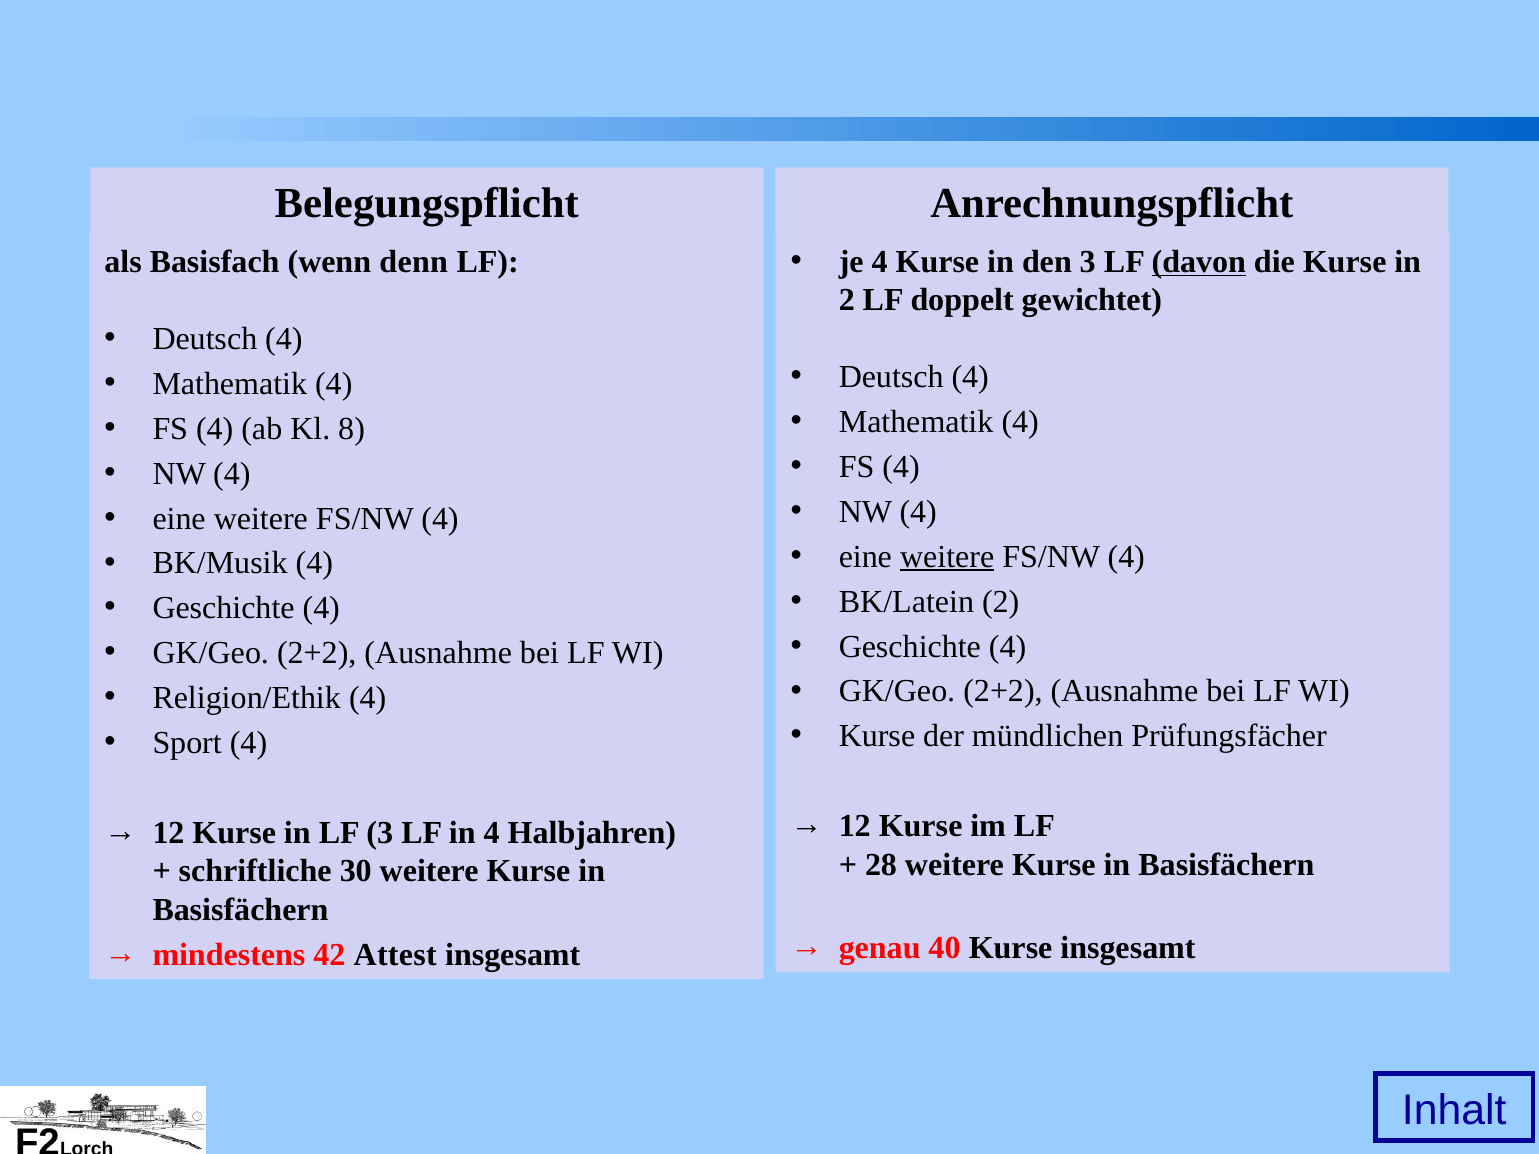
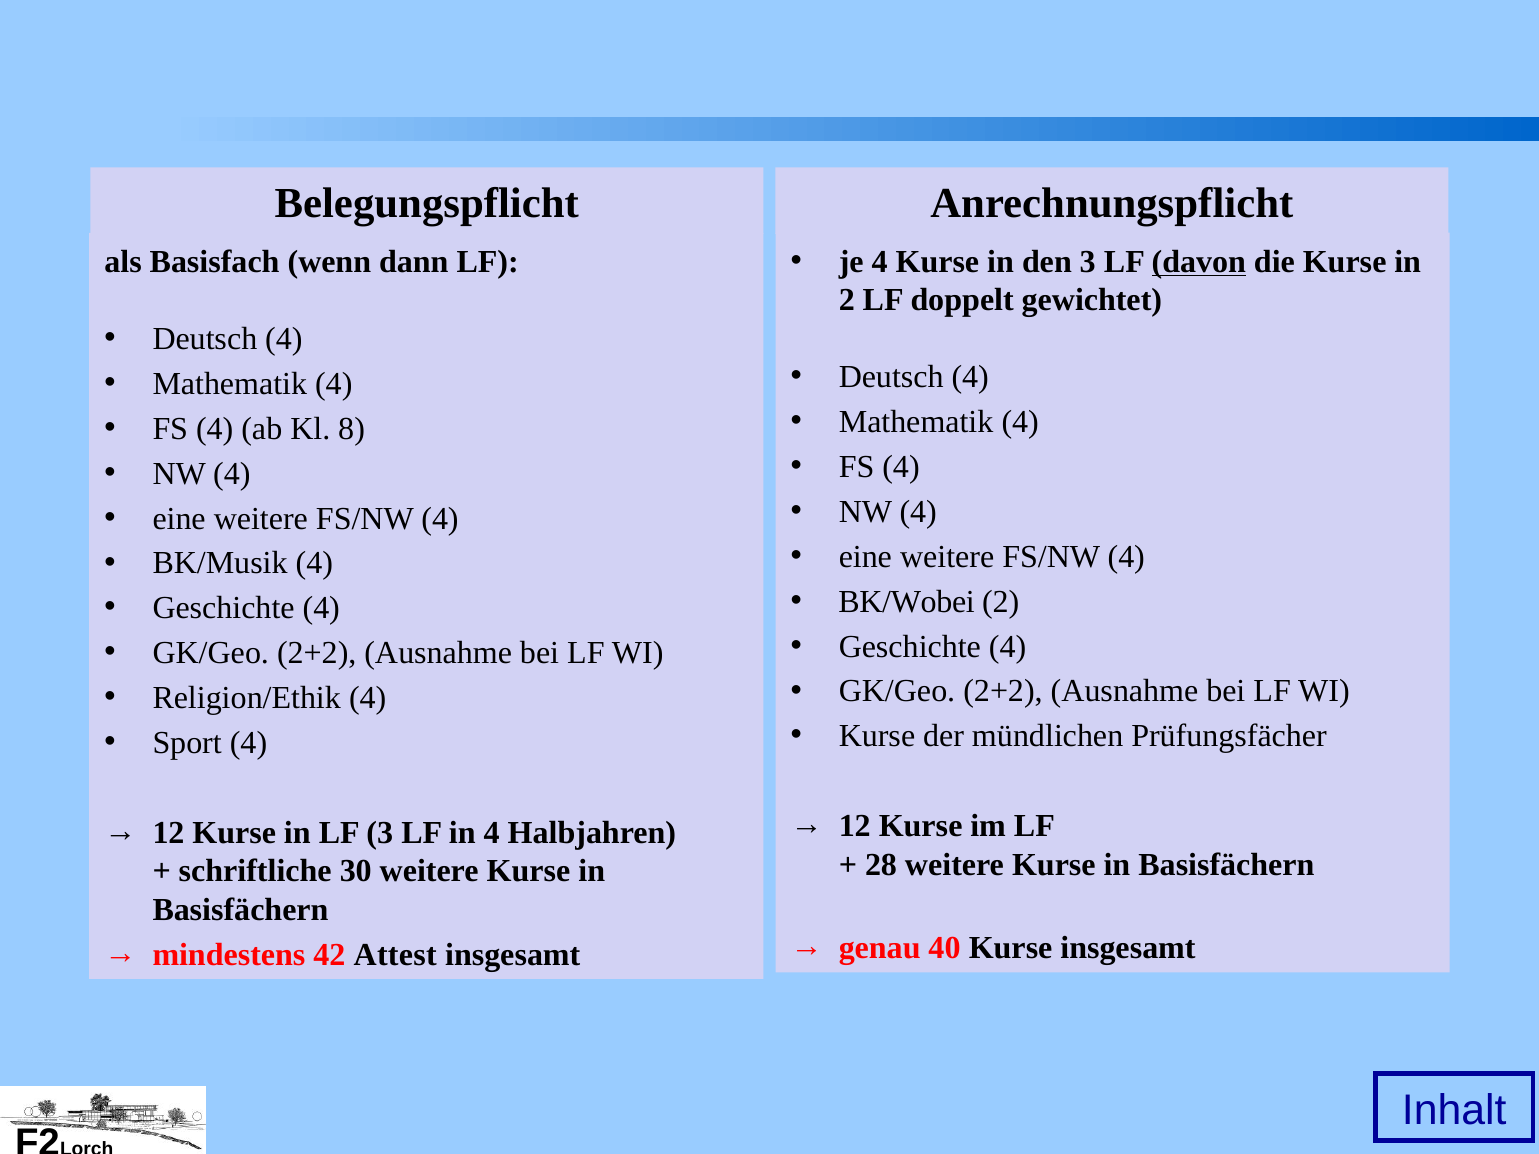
denn: denn -> dann (414, 262)
weitere underline: present -> none (947, 557)
BK/Latein: BK/Latein -> BK/Wobei (907, 602)
